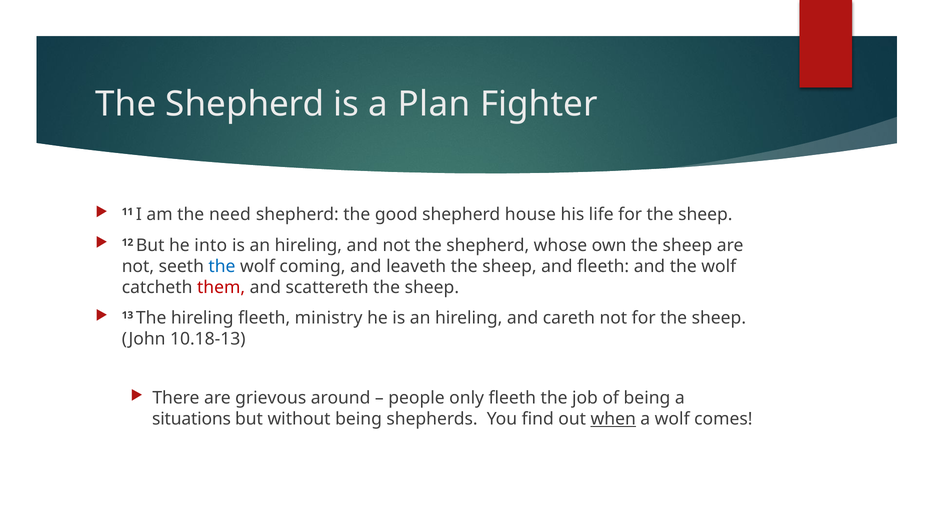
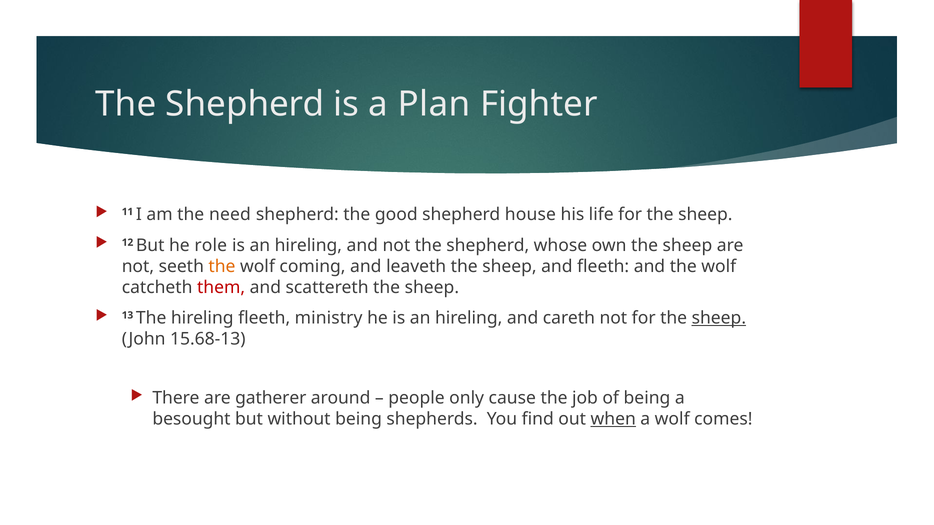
into: into -> role (211, 245)
the colour: blue -> orange (222, 266)
sheep underline: none -> present (719, 318)
10.18-13: 10.18-13 -> 15.68-13 (208, 339)
grievous: grievous -> gatherer (271, 398)
only fleeth: fleeth -> cause (512, 398)
situations: situations -> besought (191, 419)
